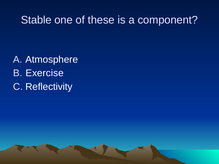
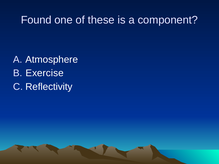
Stable: Stable -> Found (36, 20)
